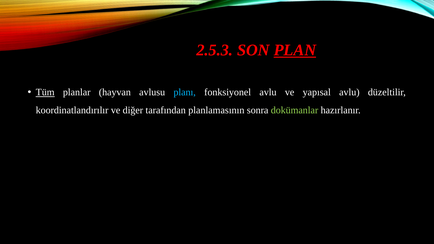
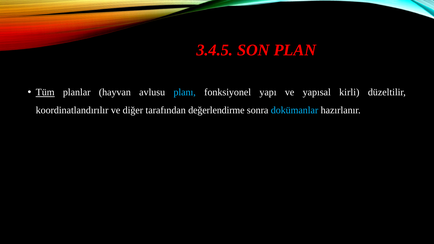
2.5.3: 2.5.3 -> 3.4.5 (215, 50)
PLAN underline: present -> none (295, 50)
fonksiyonel avlu: avlu -> yapı (268, 92)
yapısal avlu: avlu -> kirli (349, 92)
planlamasının: planlamasının -> değerlendirme (216, 110)
dokümanlar colour: light green -> light blue (295, 110)
